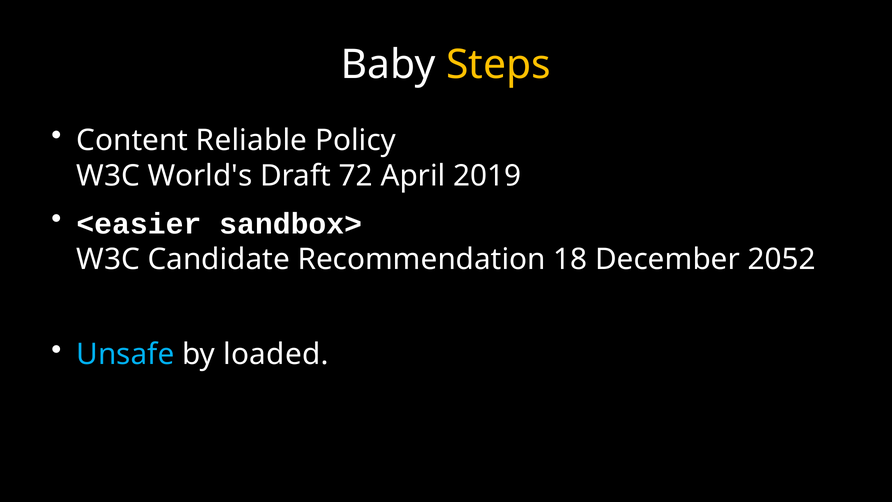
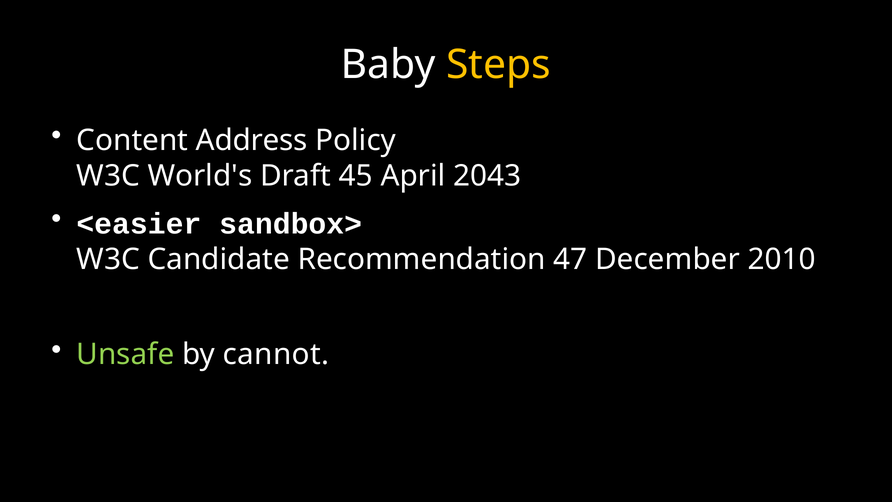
Reliable: Reliable -> Address (252, 140)
72: 72 -> 45 (356, 176)
2019: 2019 -> 2043 (487, 176)
18: 18 -> 47 (570, 259)
2052: 2052 -> 2010 (782, 259)
Unsafe colour: light blue -> light green (125, 354)
loaded: loaded -> cannot (276, 354)
